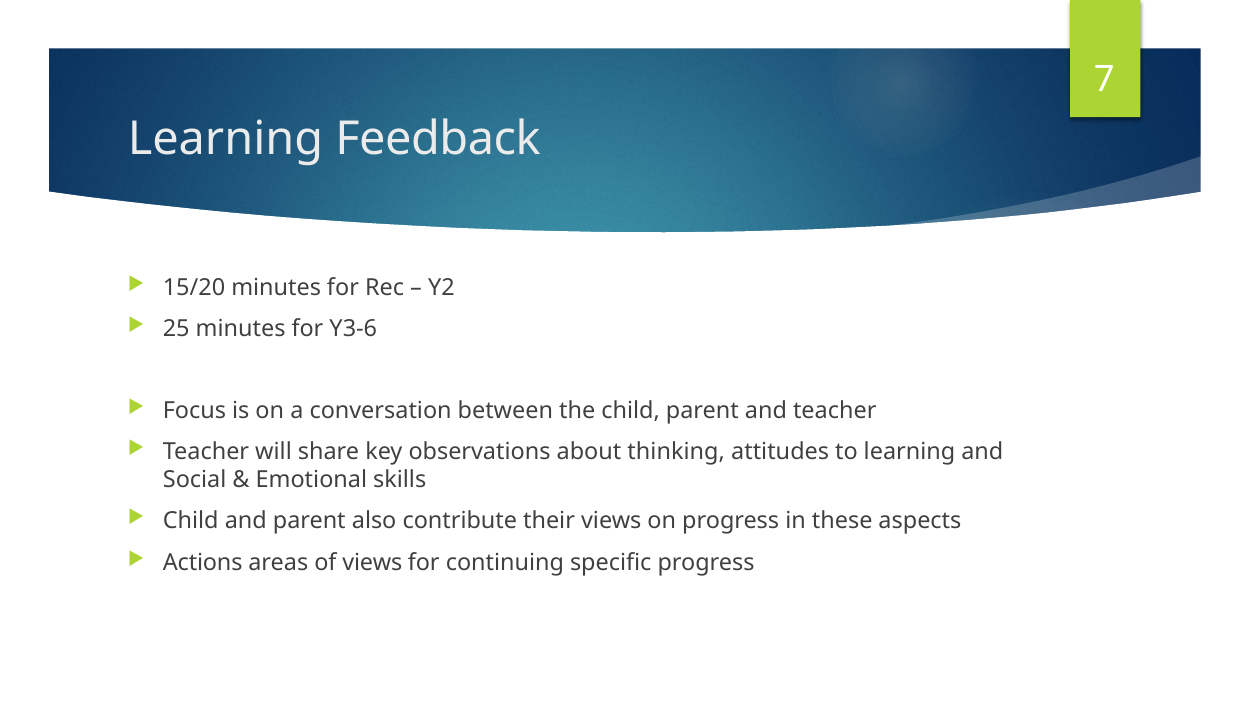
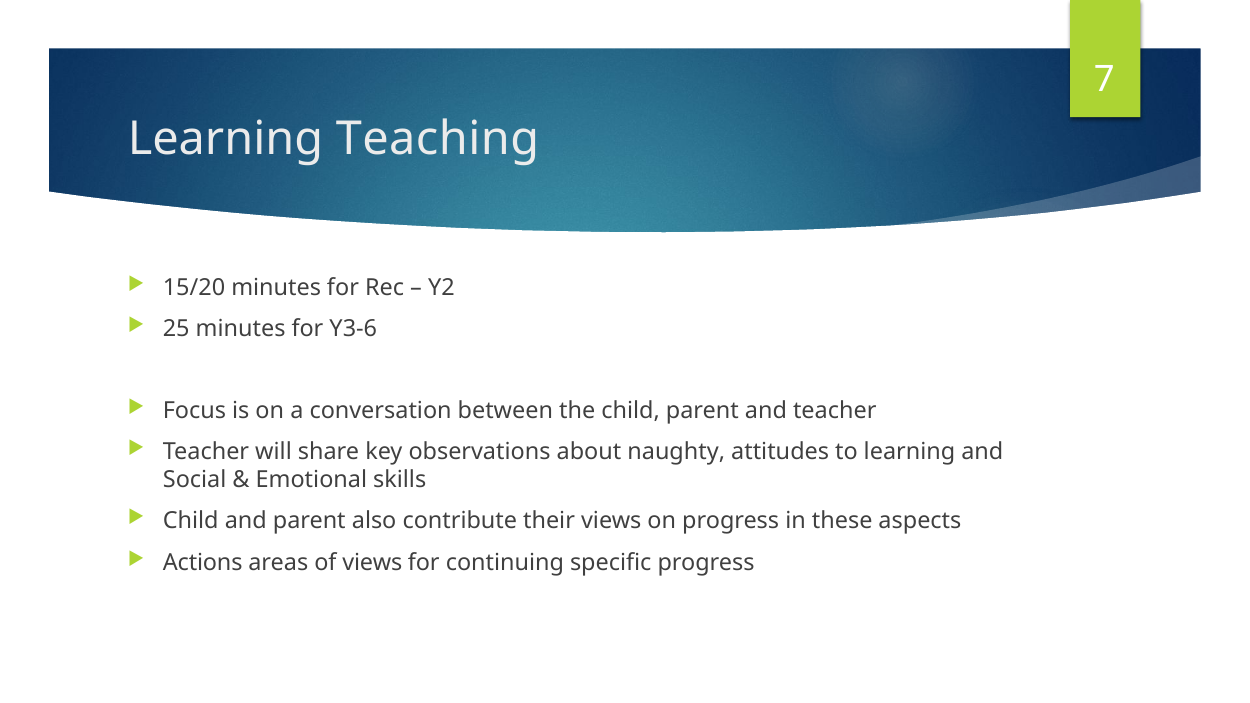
Feedback: Feedback -> Teaching (438, 139)
thinking: thinking -> naughty (676, 452)
